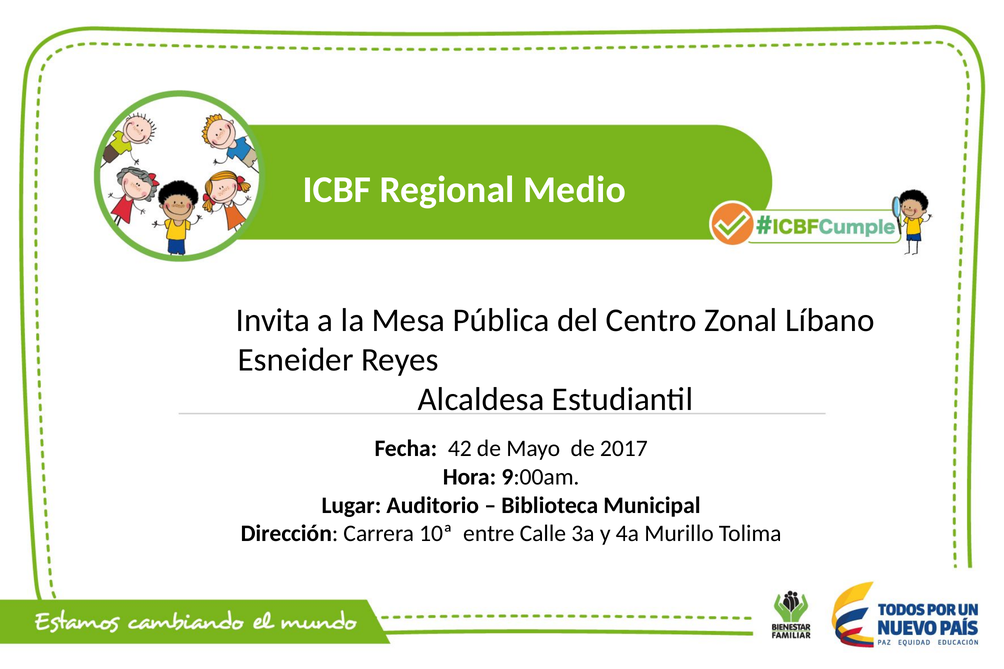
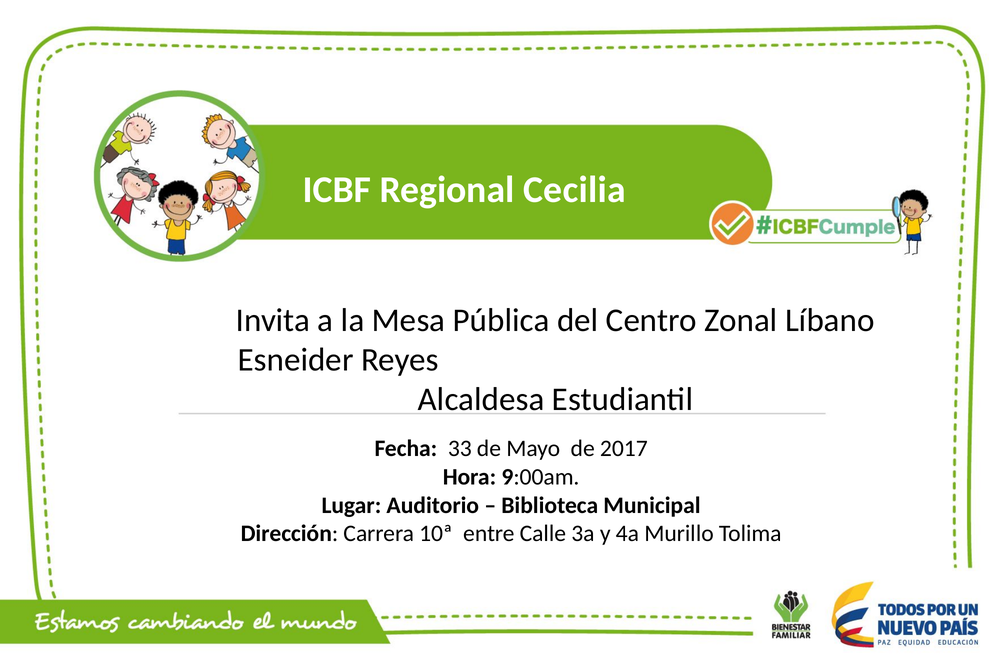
Medio: Medio -> Cecilia (574, 190)
42: 42 -> 33 (460, 449)
